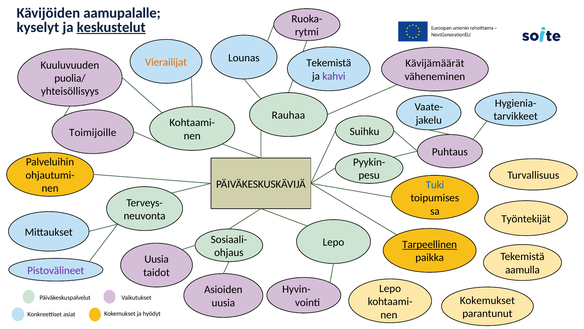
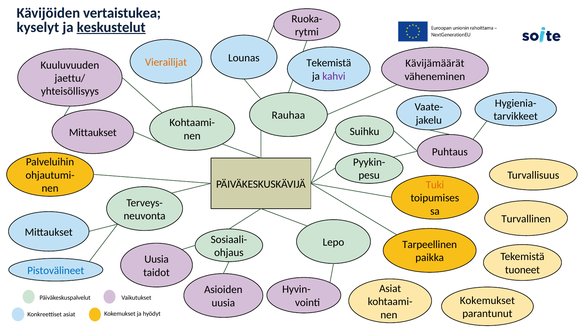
aamupalalle: aamupalalle -> vertaistukea (122, 13)
puolia/: puolia/ -> jaettu/ (70, 78)
Toimijoille: Toimijoille -> Mittaukset (93, 132)
Tuki colour: blue -> orange (435, 185)
Työntekijät: Työntekijät -> Turvallinen (526, 219)
Tarpeellinen underline: present -> none (430, 244)
aamulla: aamulla -> tuoneet (522, 269)
Pistovälineet colour: purple -> blue (56, 270)
Lepo: Lepo -> Asiat (390, 288)
